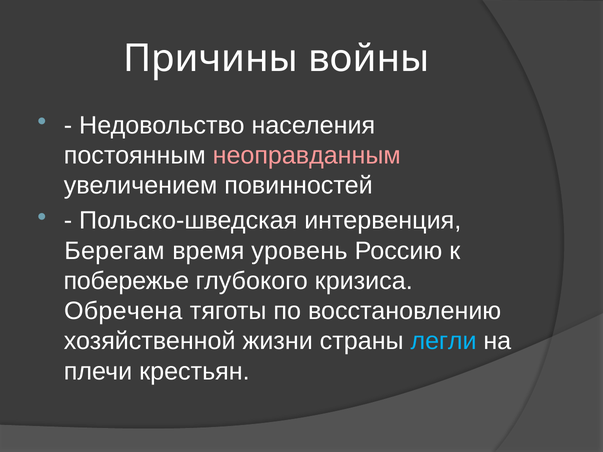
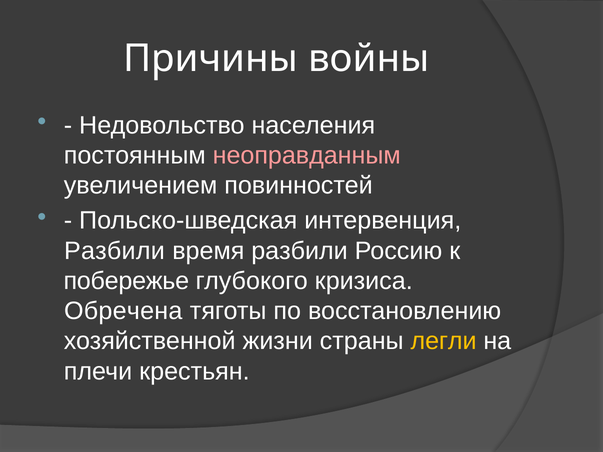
Берегам: Берегам -> Разбили (114, 251)
время уровень: уровень -> разбили (300, 251)
легли colour: light blue -> yellow (444, 341)
